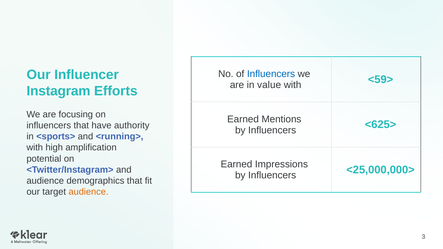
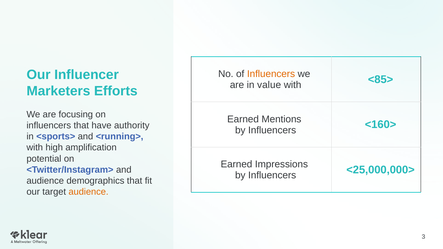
Influencers colour: blue -> orange (271, 74)
<59>: <59> -> <85> (381, 79)
Instagram: Instagram -> Marketers (58, 91)
<625>: <625> -> <160> (381, 125)
